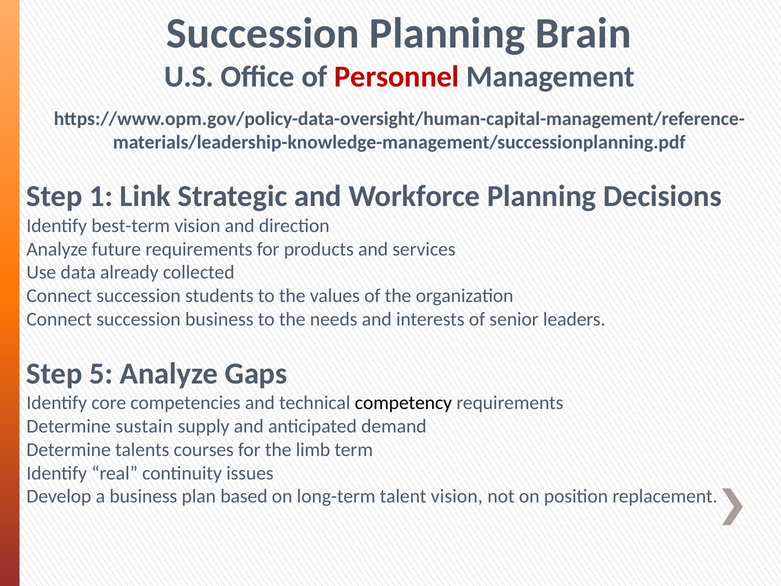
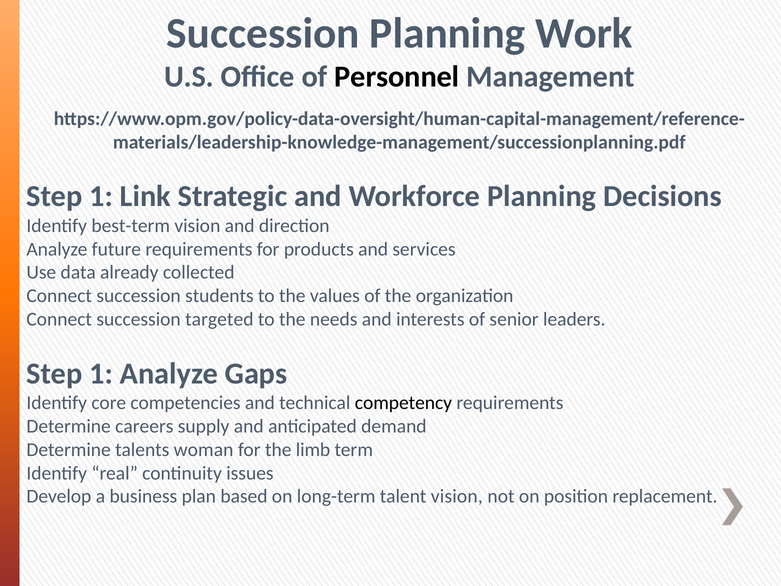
Brain: Brain -> Work (584, 33)
Personnel colour: red -> black (397, 77)
succession business: business -> targeted (219, 319)
5: 5 -> 1 (101, 373)
sustain: sustain -> careers (144, 426)
courses: courses -> woman (204, 449)
